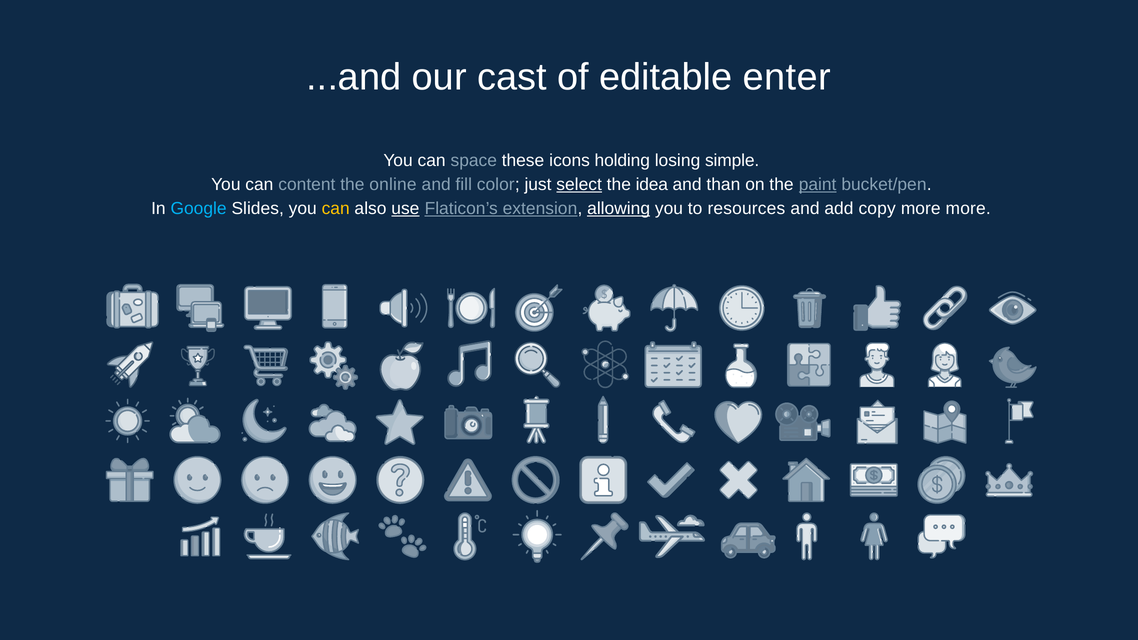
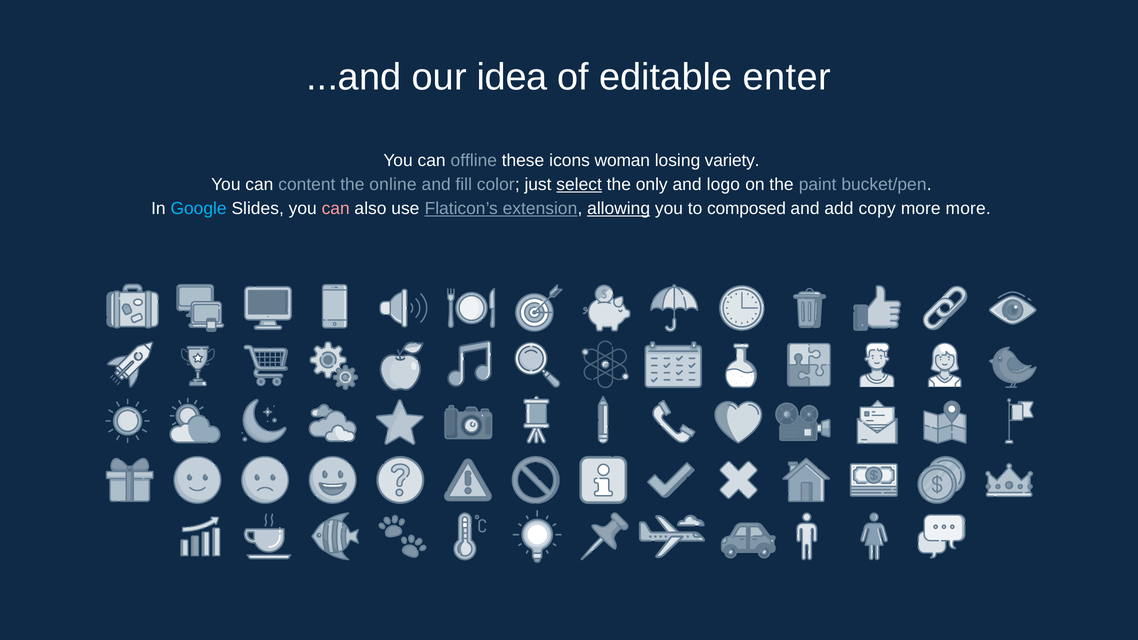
cast: cast -> idea (512, 77)
space: space -> offline (474, 161)
holding: holding -> woman (622, 161)
simple: simple -> variety (732, 161)
idea: idea -> only (652, 185)
than: than -> logo (723, 185)
paint underline: present -> none (818, 185)
can colour: yellow -> pink (336, 209)
use underline: present -> none (405, 209)
resources: resources -> composed (747, 209)
